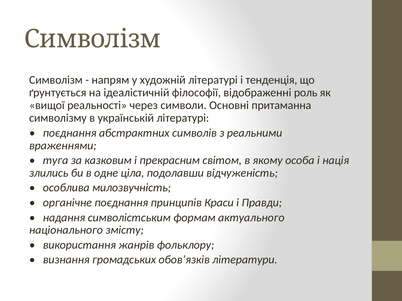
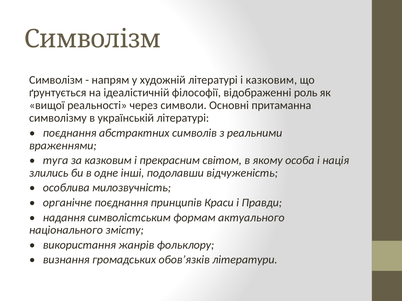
і тенденція: тенденція -> казковим (271, 80)
ціла: ціла -> інші (132, 173)
